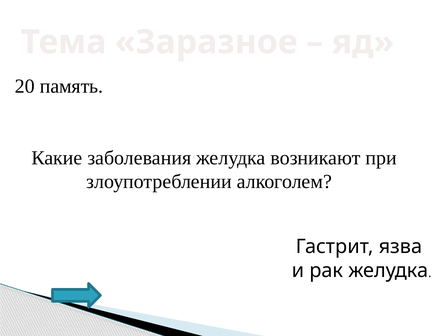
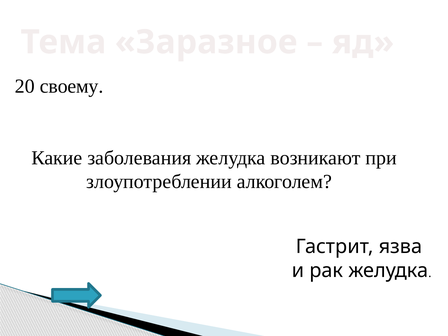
память: память -> своему (72, 86)
